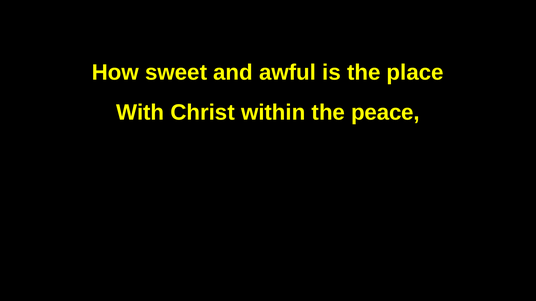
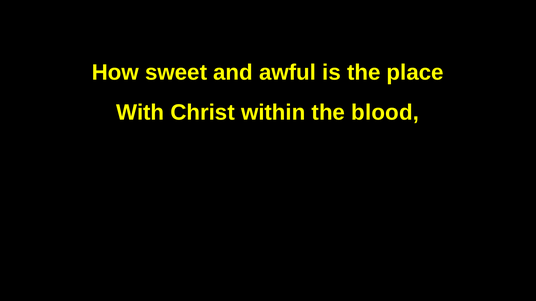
peace: peace -> blood (385, 113)
